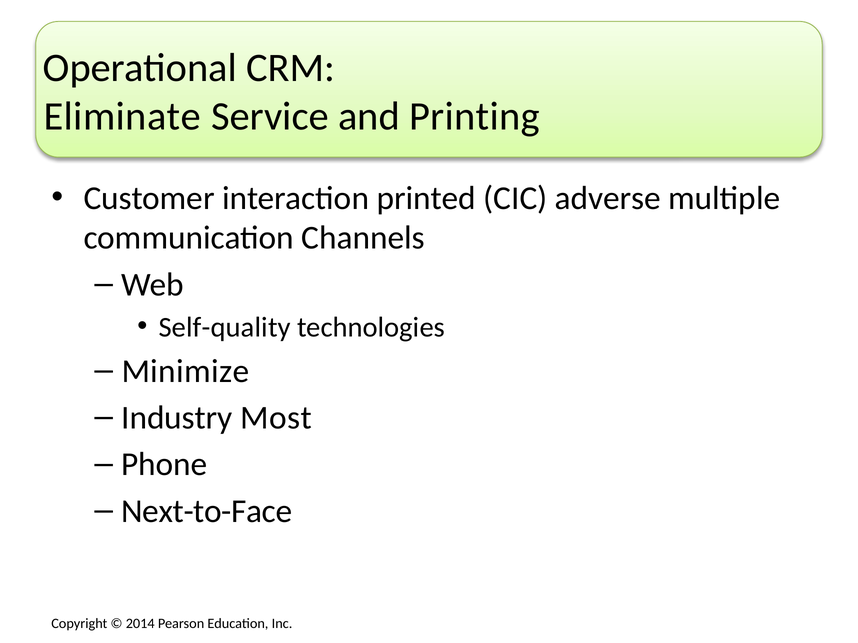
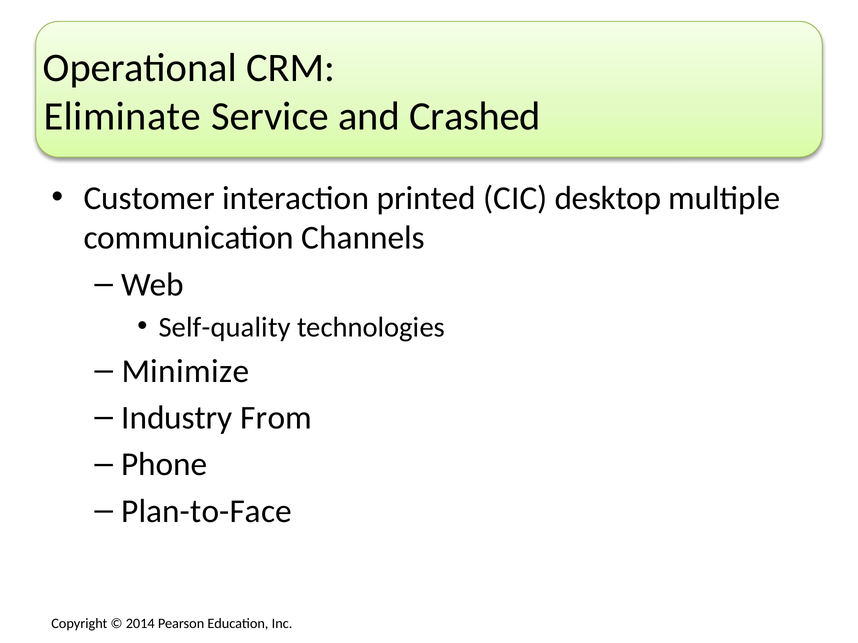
Printing: Printing -> Crashed (475, 116)
adverse: adverse -> desktop (608, 198)
Most: Most -> From (276, 418)
Next-to-Face: Next-to-Face -> Plan-to-Face (207, 511)
